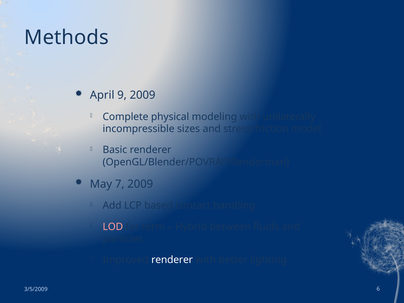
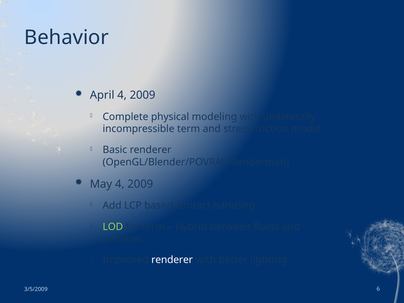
Methods: Methods -> Behavior (67, 37)
April 9: 9 -> 4 (122, 95)
incompressible sizes: sizes -> term (189, 129)
May 7: 7 -> 4 (120, 184)
LOD colour: pink -> light green (113, 227)
